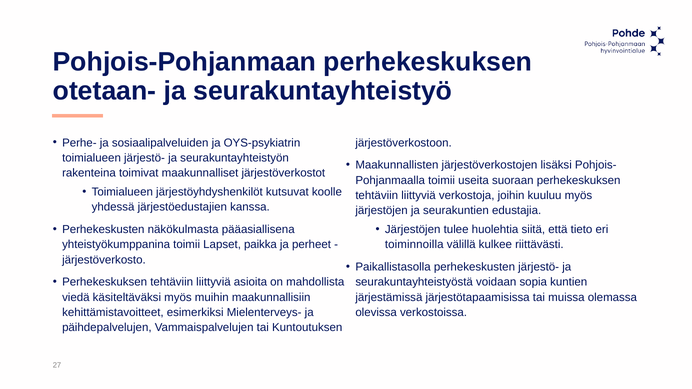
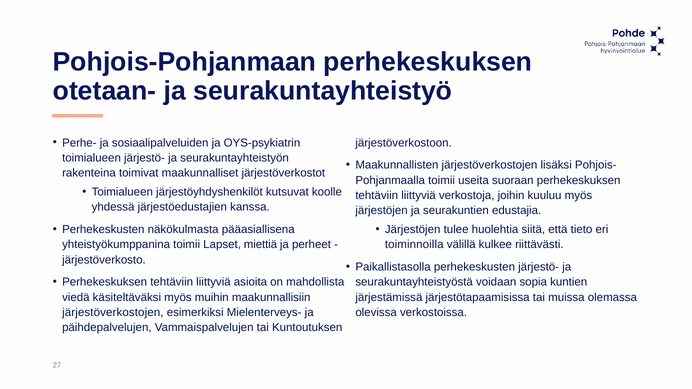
paikka: paikka -> miettiä (260, 245)
kehittämistavoitteet: kehittämistavoitteet -> järjestöverkostojen (113, 313)
